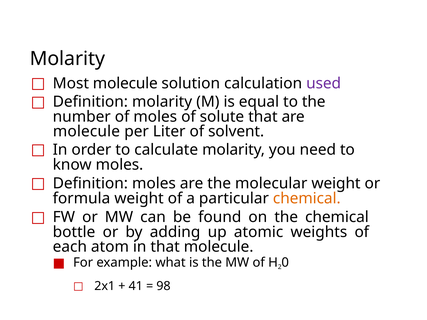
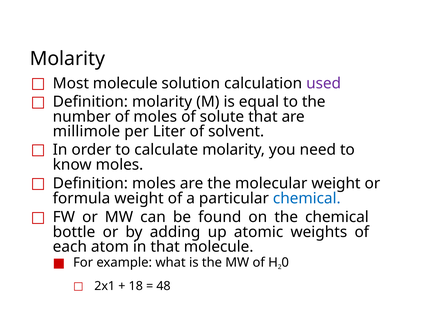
molecule: molecule -> millimole (86, 132)
chemical colour: orange -> blue (307, 198)
41: 41 -> 18 (136, 286)
98: 98 -> 48 (163, 286)
